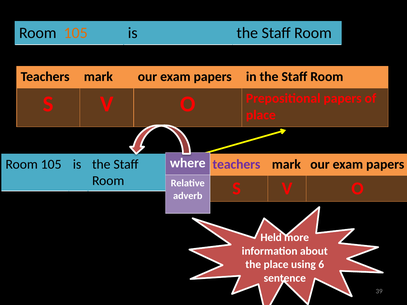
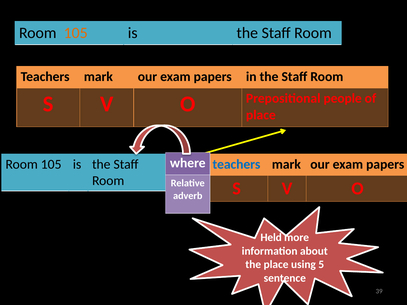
Prepositional papers: papers -> people (343, 99)
teachers colour: purple -> blue (236, 164)
6: 6 -> 5 (321, 265)
